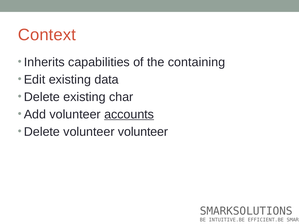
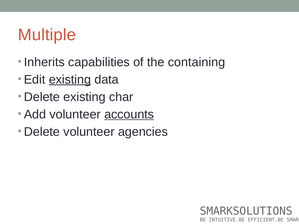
Context: Context -> Multiple (47, 35)
existing underline: none -> present (70, 80)
volunteer volunteer: volunteer -> agencies (143, 132)
